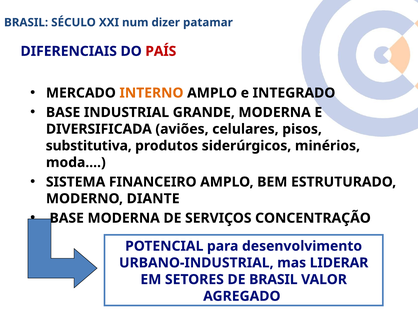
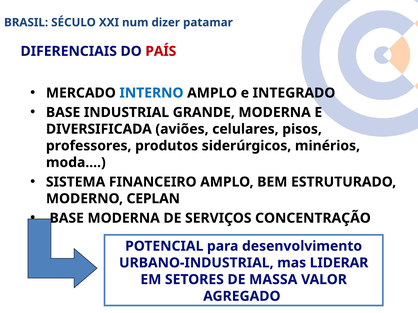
INTERNO colour: orange -> blue (151, 93)
substitutiva: substitutiva -> professores (89, 146)
DIANTE: DIANTE -> CEPLAN (153, 199)
DE BRASIL: BRASIL -> MASSA (273, 280)
